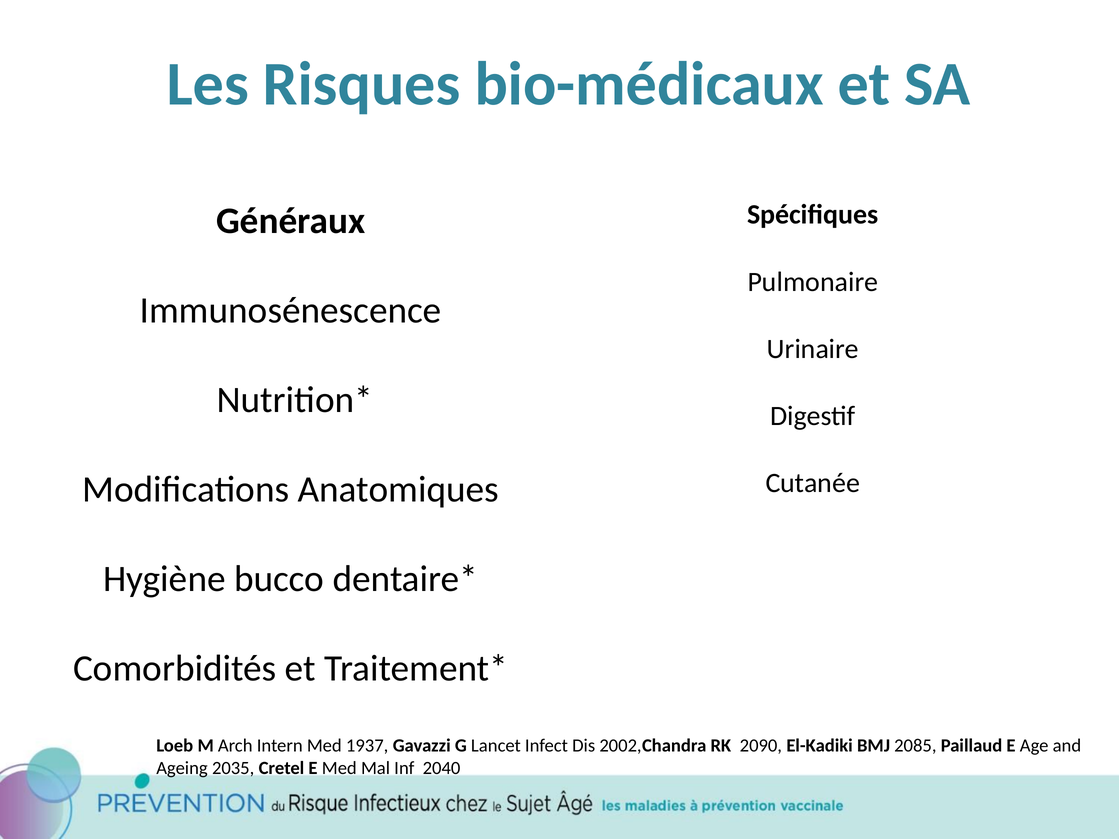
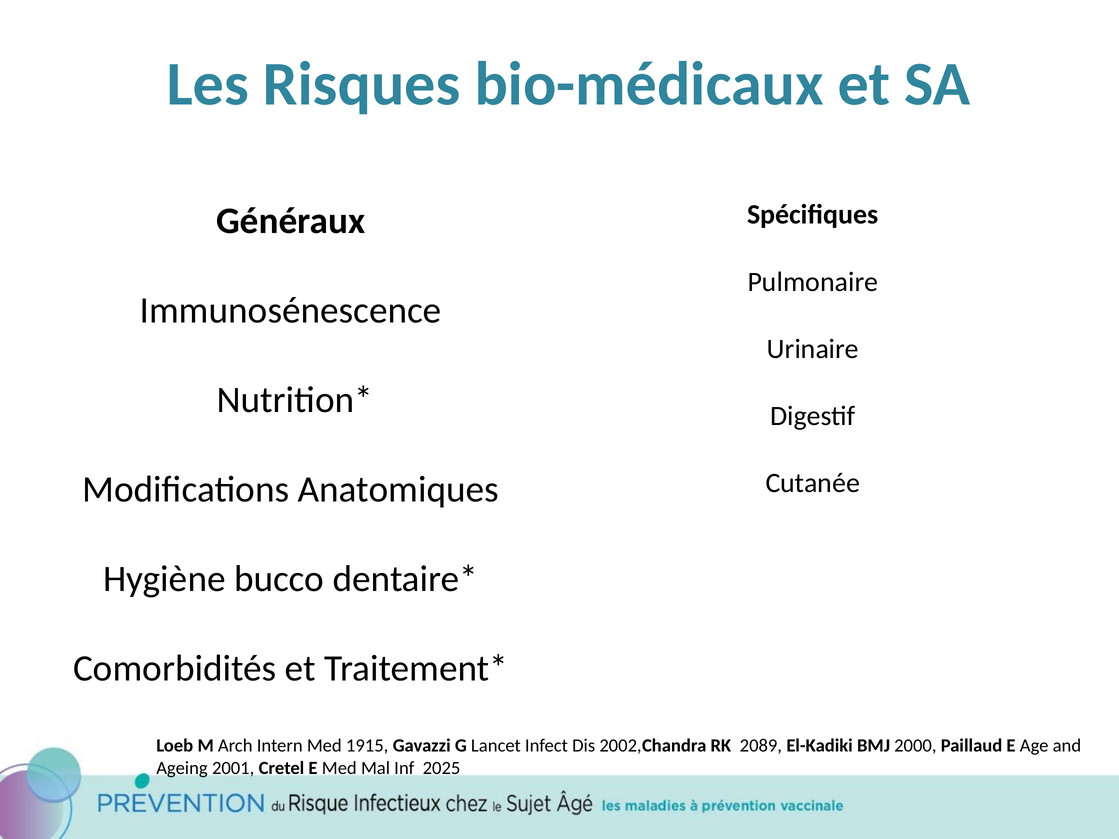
1937: 1937 -> 1915 (367, 746)
2090: 2090 -> 2089 (761, 746)
2085: 2085 -> 2000 (915, 746)
2035: 2035 -> 2001 (233, 768)
2040: 2040 -> 2025 (442, 768)
